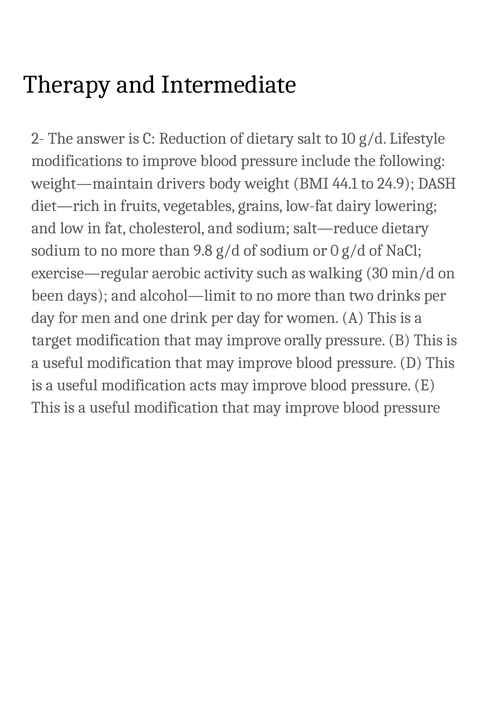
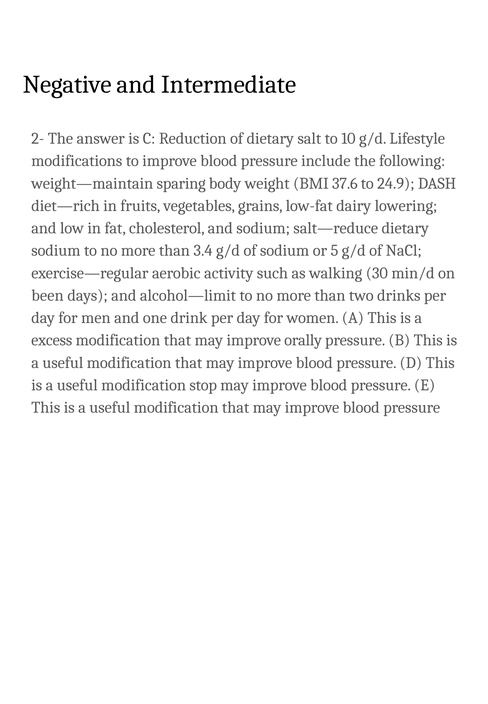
Therapy: Therapy -> Negative (67, 84)
drivers: drivers -> sparing (181, 184)
44.1: 44.1 -> 37.6 (345, 184)
9.8: 9.8 -> 3.4 (203, 251)
0: 0 -> 5 (335, 251)
target: target -> excess (52, 341)
acts: acts -> stop (203, 385)
